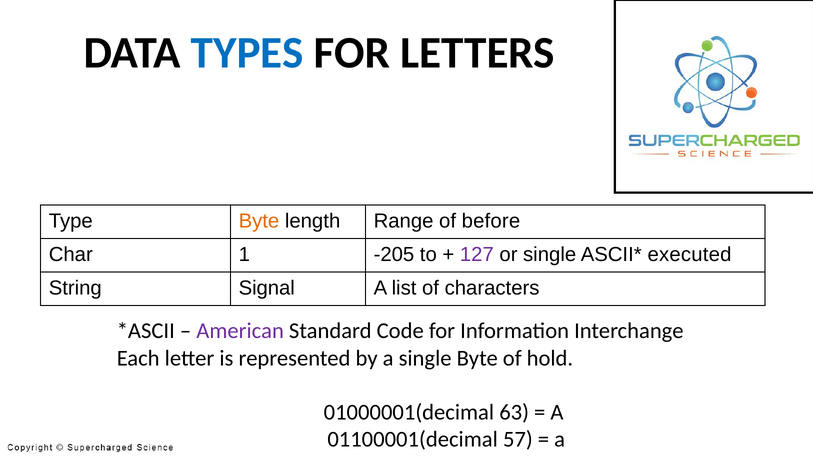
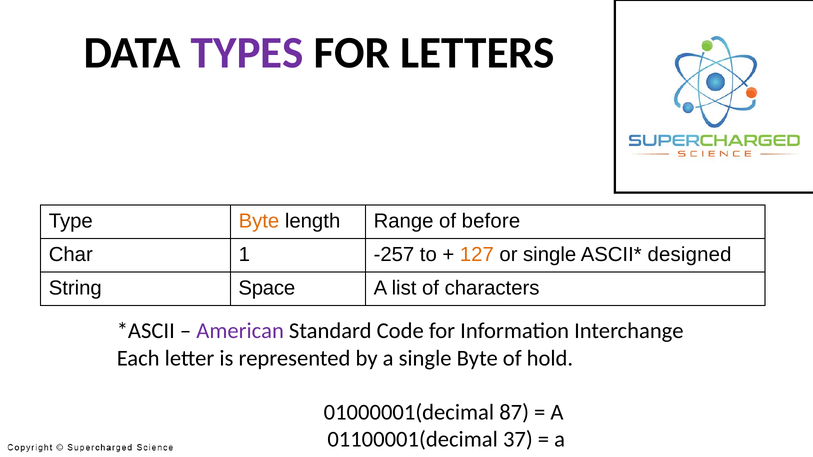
TYPES colour: blue -> purple (247, 53)
-205: -205 -> -257 (394, 255)
127 colour: purple -> orange (477, 255)
executed: executed -> designed (690, 255)
Signal: Signal -> Space (267, 288)
63: 63 -> 87 (514, 413)
57: 57 -> 37 (518, 440)
